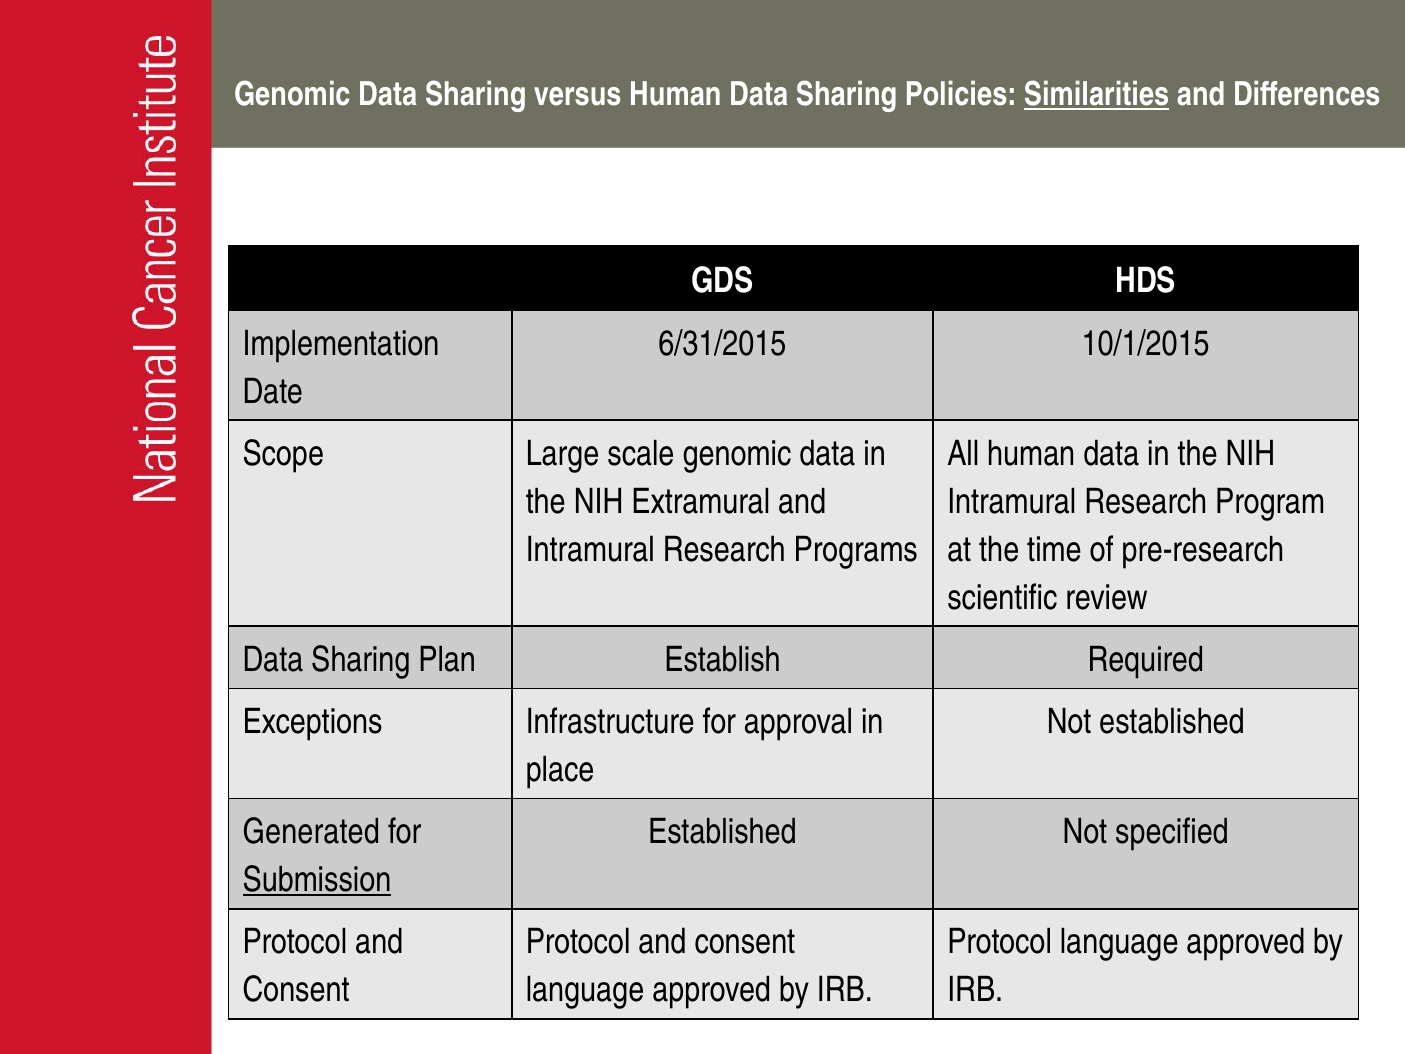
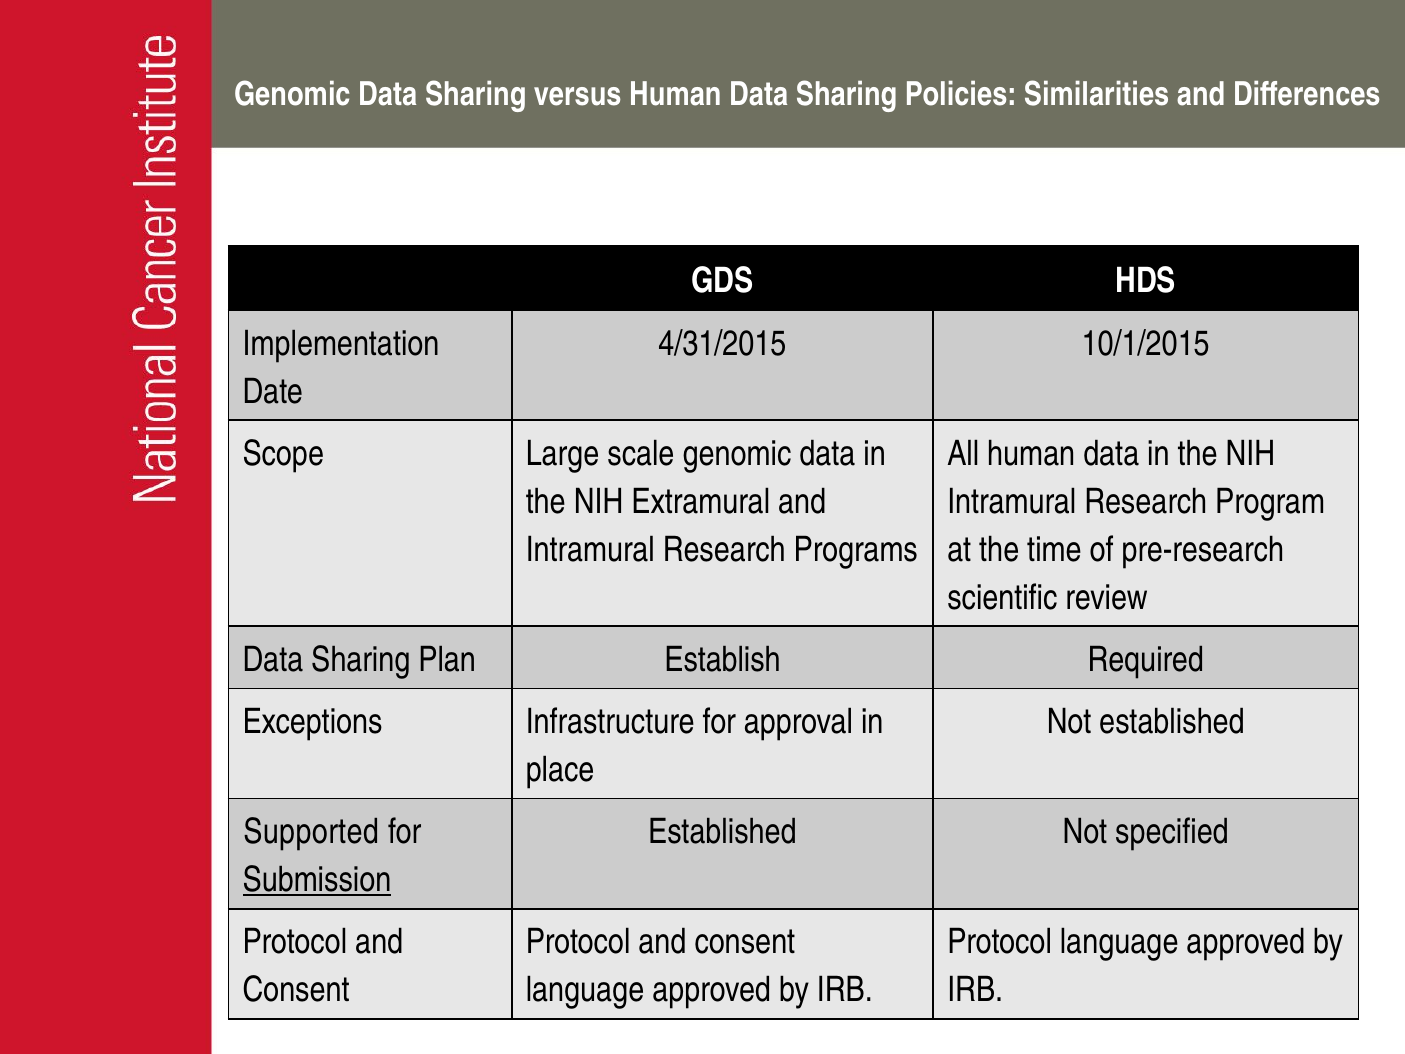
Similarities underline: present -> none (1097, 95)
6/31/2015: 6/31/2015 -> 4/31/2015 (722, 343)
Generated: Generated -> Supported (311, 832)
